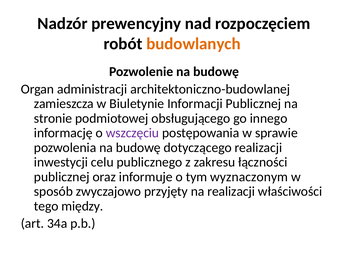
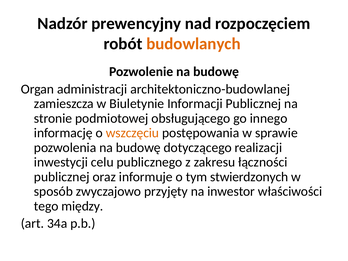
wszczęciu colour: purple -> orange (132, 133)
wyznaczonym: wyznaczonym -> stwierdzonych (249, 177)
na realizacji: realizacji -> inwestor (231, 191)
